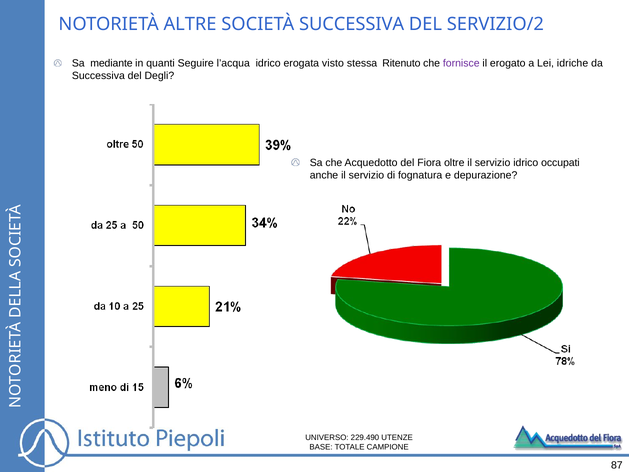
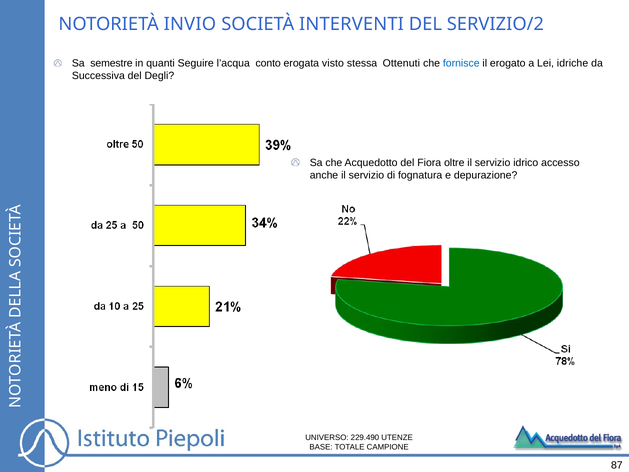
ALTRE: ALTRE -> INVIO (190, 24)
SOCIETÀ SUCCESSIVA: SUCCESSIVA -> INTERVENTI (352, 24)
mediante: mediante -> semestre (111, 63)
l’acqua idrico: idrico -> conto (268, 63)
Ritenuto: Ritenuto -> Ottenuti (401, 63)
fornisce colour: purple -> blue (461, 63)
occupati: occupati -> accesso (560, 162)
